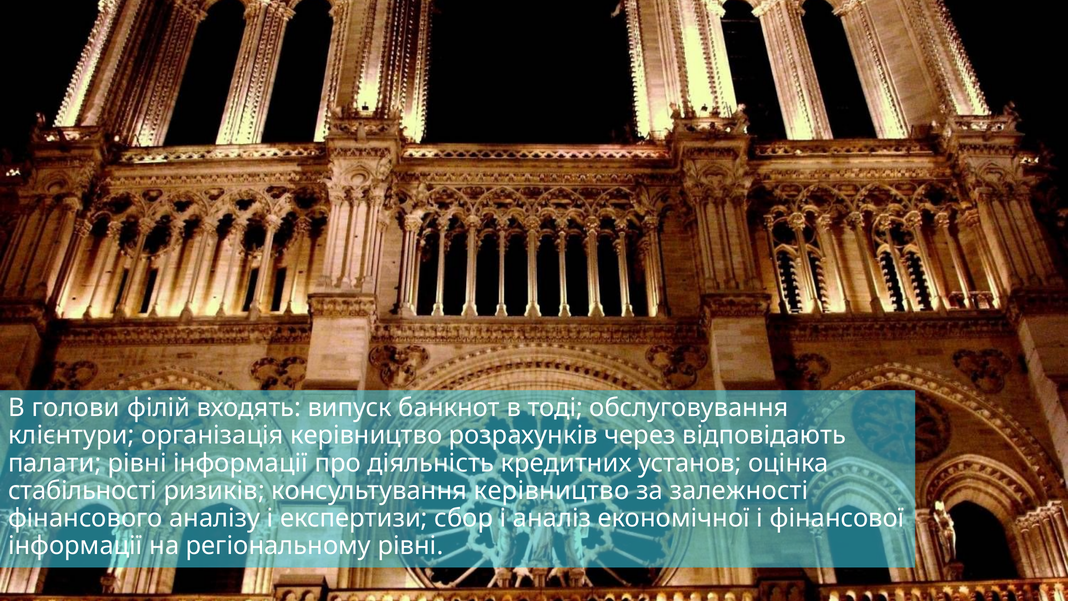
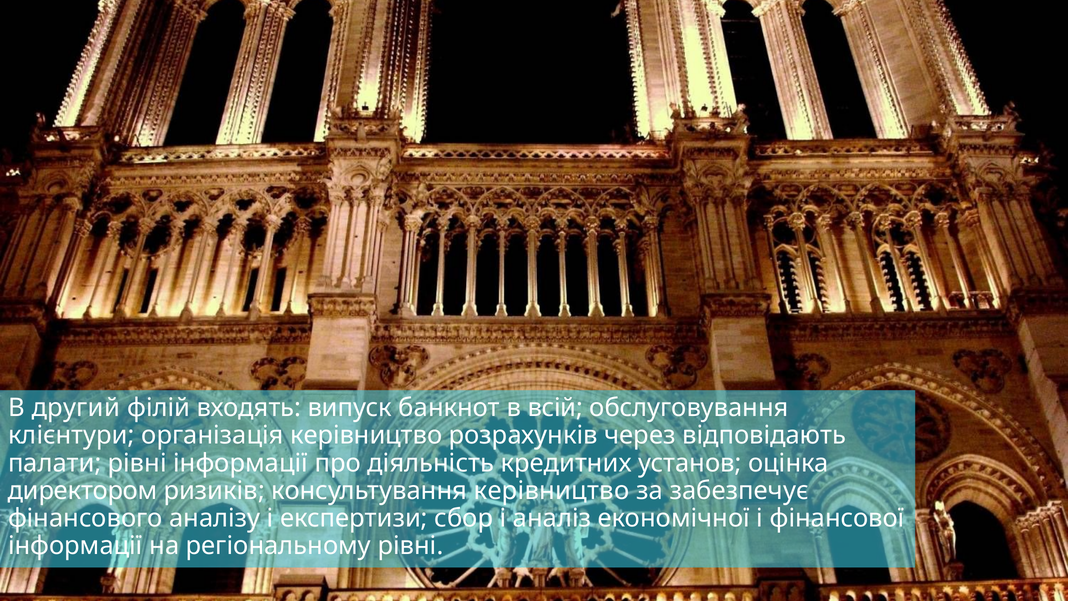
голови: голови -> другий (76, 408)
тоді: тоді -> всій (555, 408)
стабільності: стабільності -> директором (83, 491)
залежності: залежності -> забезпечує (739, 491)
